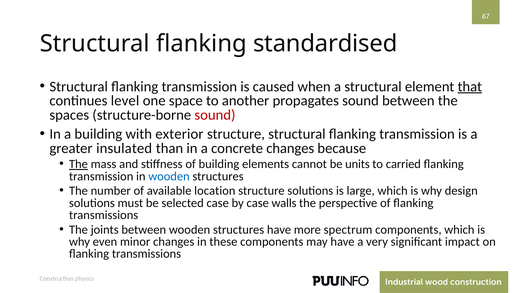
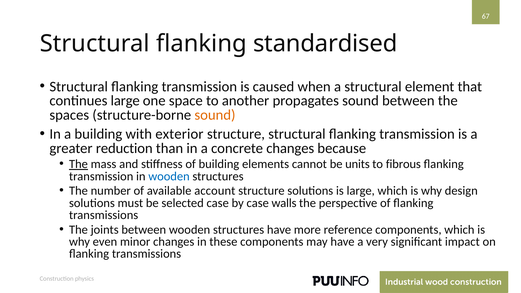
that underline: present -> none (470, 87)
continues level: level -> large (125, 101)
sound colour: red -> orange (215, 115)
insulated: insulated -> reduction (124, 148)
carried: carried -> fibrous (403, 164)
location: location -> account (215, 191)
spectrum: spectrum -> reference (348, 230)
